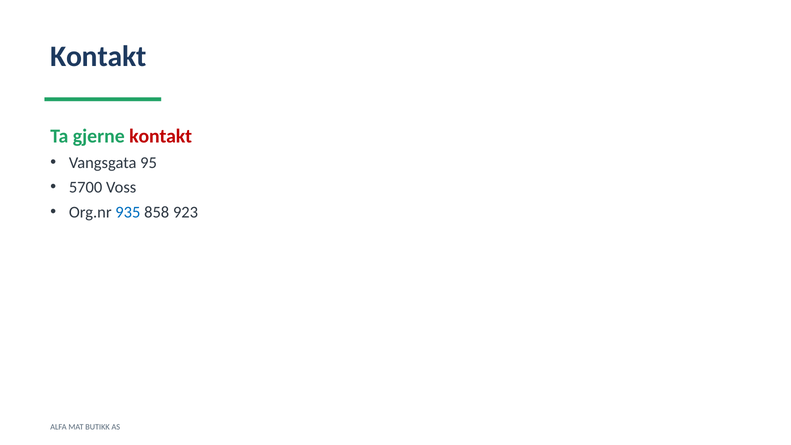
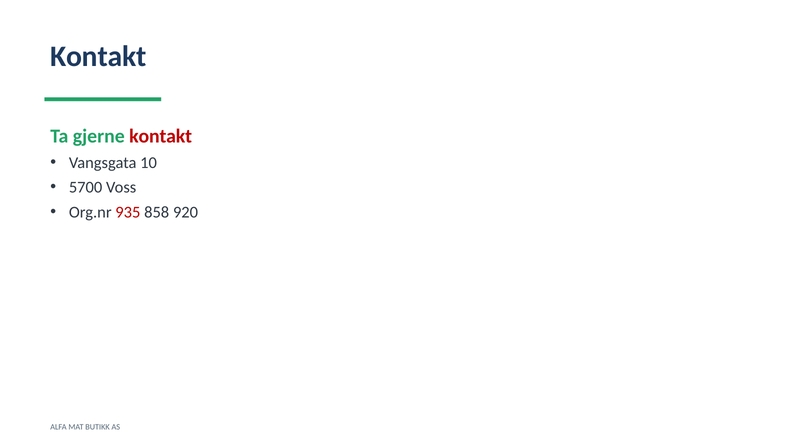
95: 95 -> 10 (149, 163)
935 colour: blue -> red (128, 212)
923: 923 -> 920 (186, 212)
